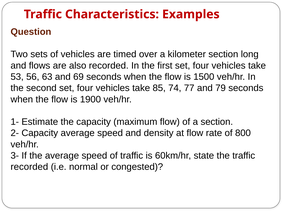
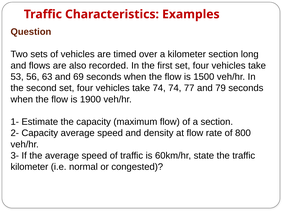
take 85: 85 -> 74 (159, 88)
recorded: recorded -> kilometer (29, 167)
